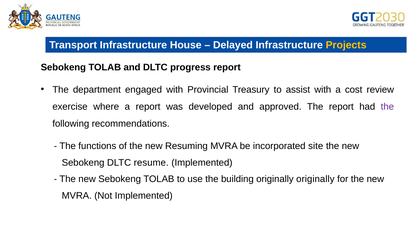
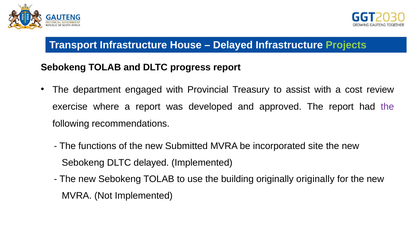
Projects colour: yellow -> light green (346, 45)
Resuming: Resuming -> Submitted (186, 146)
DLTC resume: resume -> delayed (151, 162)
